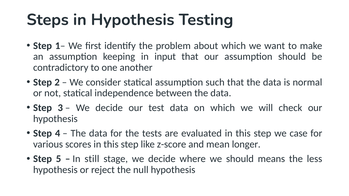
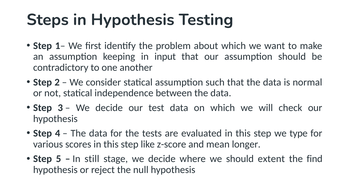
case: case -> type (299, 133)
means: means -> extent (271, 159)
less: less -> find (315, 159)
